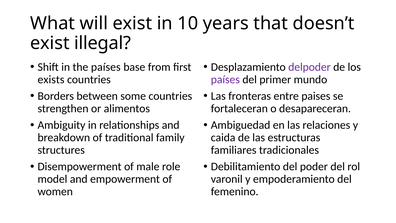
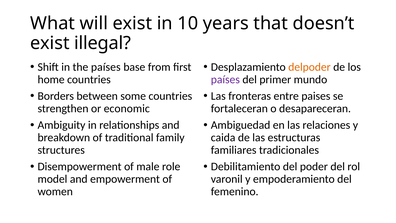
delpoder colour: purple -> orange (309, 67)
exists: exists -> home (51, 79)
alimentos: alimentos -> economic (127, 108)
